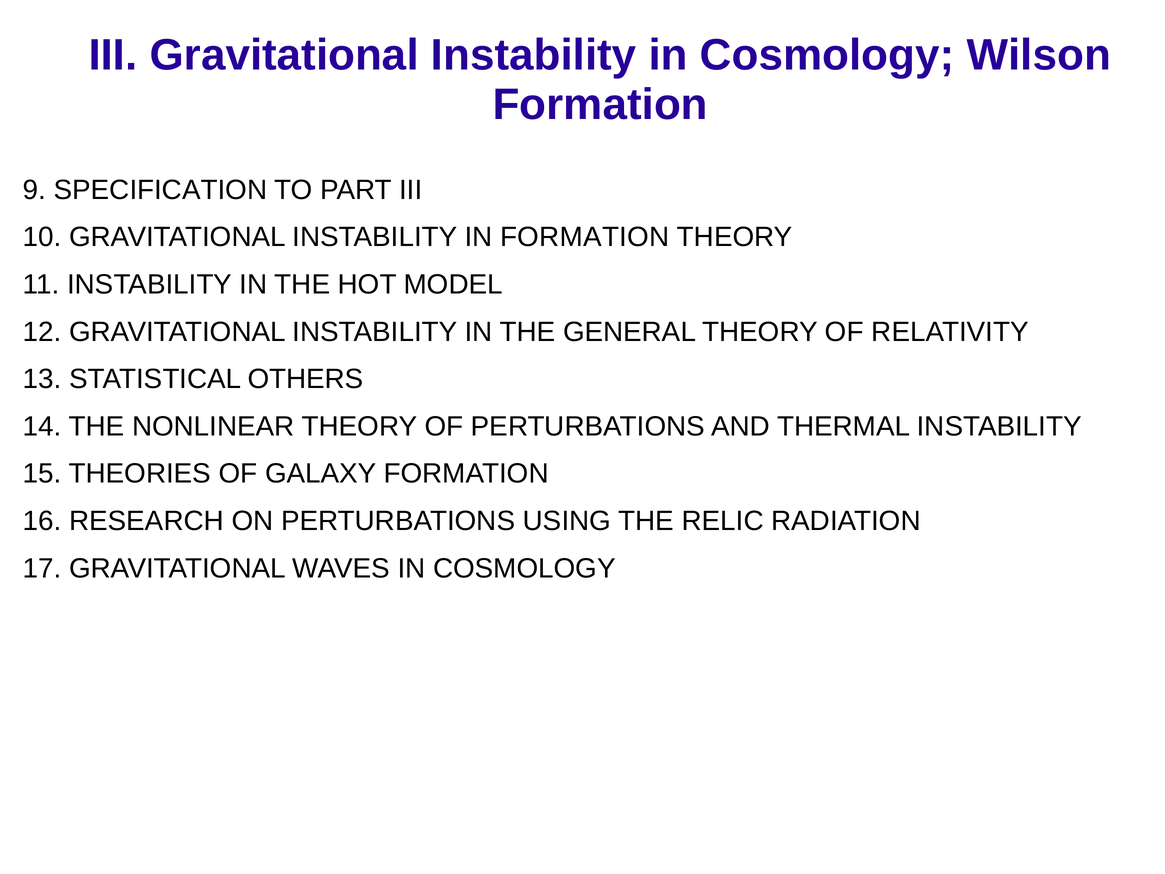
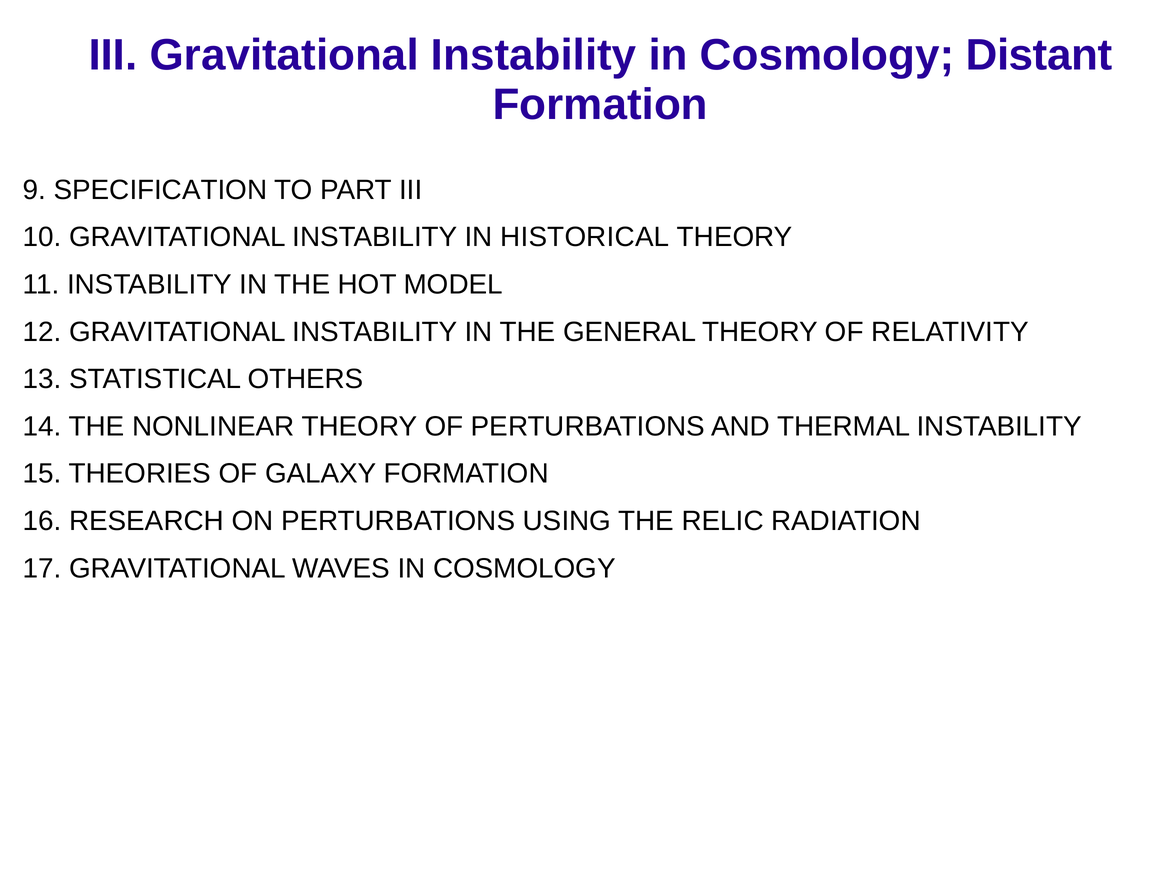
Wilson: Wilson -> Distant (1039, 55)
IN FORMATION: FORMATION -> HISTORICAL (585, 237)
